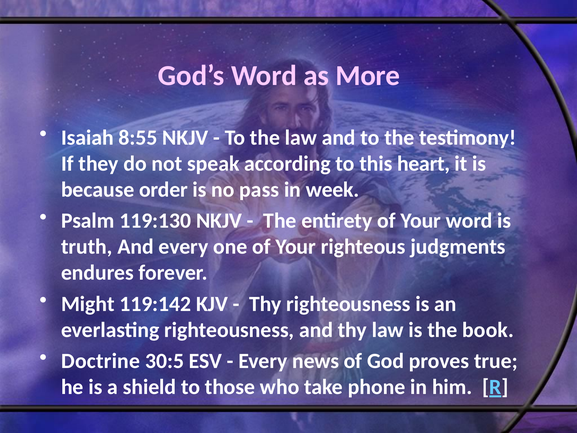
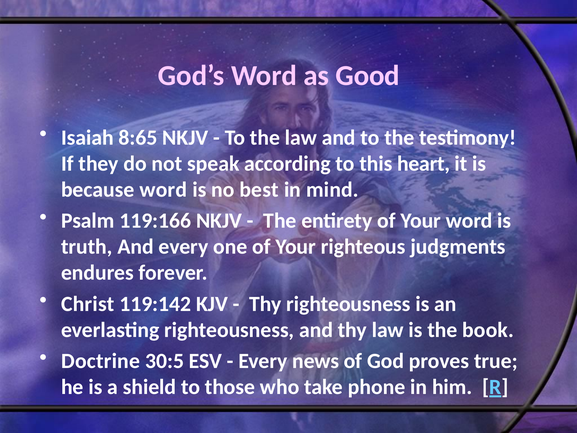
More: More -> Good (368, 76)
8:55: 8:55 -> 8:65 (138, 138)
because order: order -> word (163, 190)
pass: pass -> best (259, 190)
week: week -> mind (332, 190)
119:130: 119:130 -> 119:166 (155, 221)
Might: Might -> Christ (88, 304)
